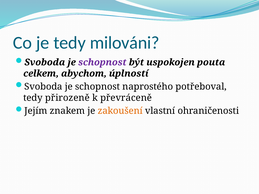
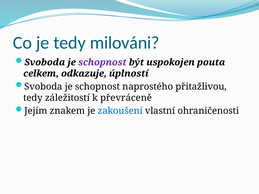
abychom: abychom -> odkazuje (84, 74)
potřeboval: potřeboval -> přitažlivou (201, 87)
přirozeně: přirozeně -> záležitostí (67, 98)
zakoušení colour: orange -> blue (120, 111)
